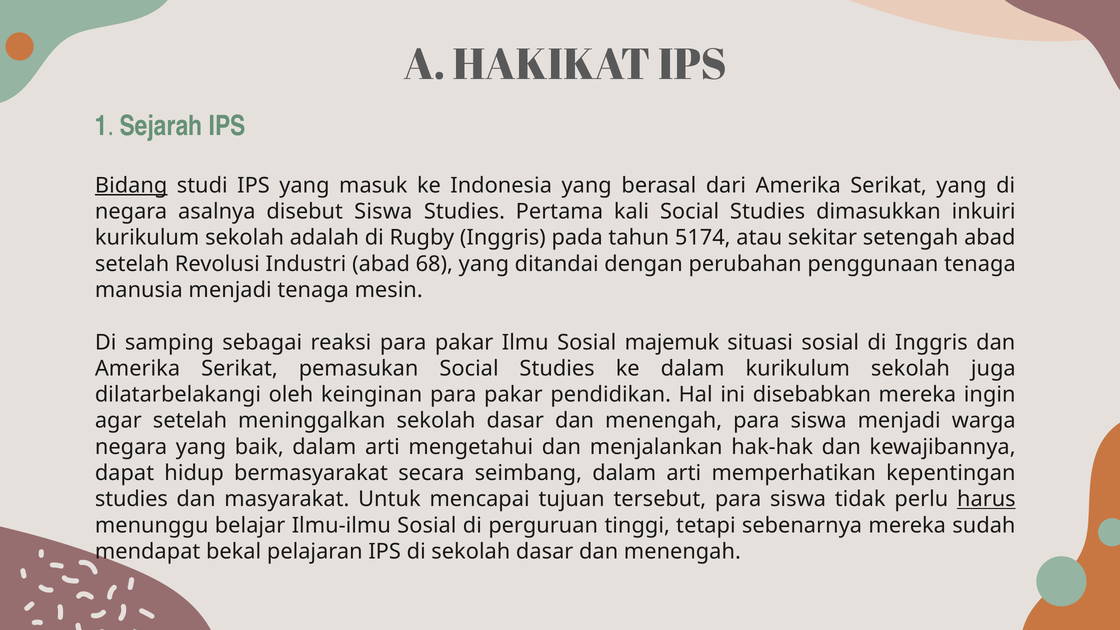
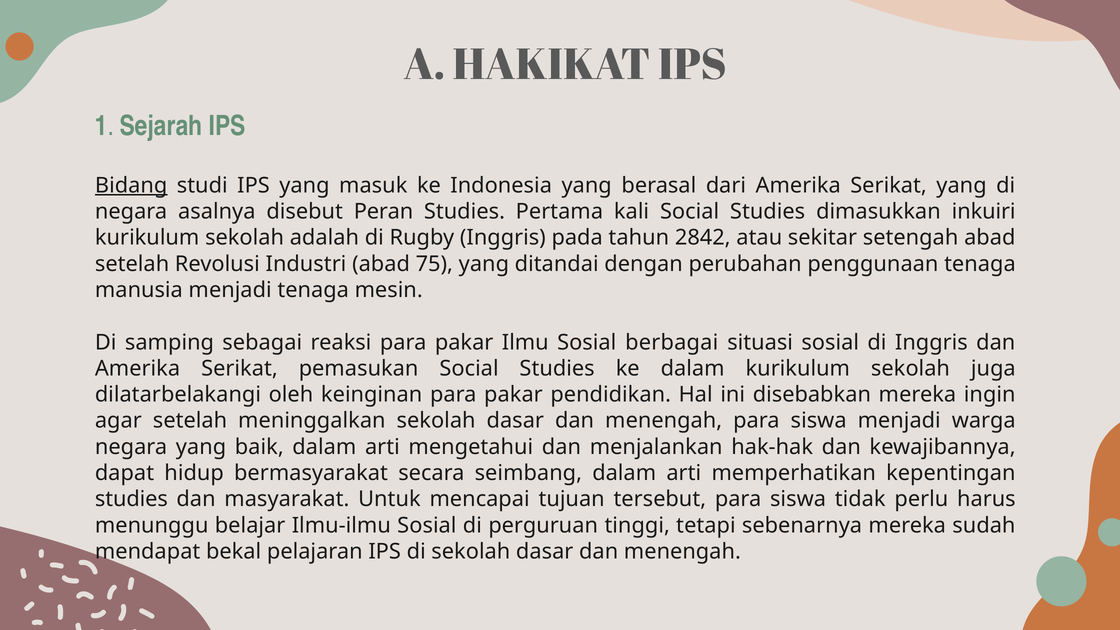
disebut Siswa: Siswa -> Peran (384, 212)
5174: 5174 -> 2842 (703, 238)
68: 68 -> 75 (434, 264)
majemuk: majemuk -> berbagai (672, 342)
harus underline: present -> none (986, 499)
